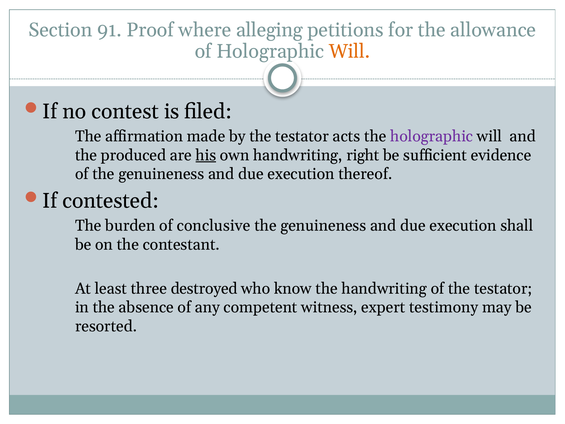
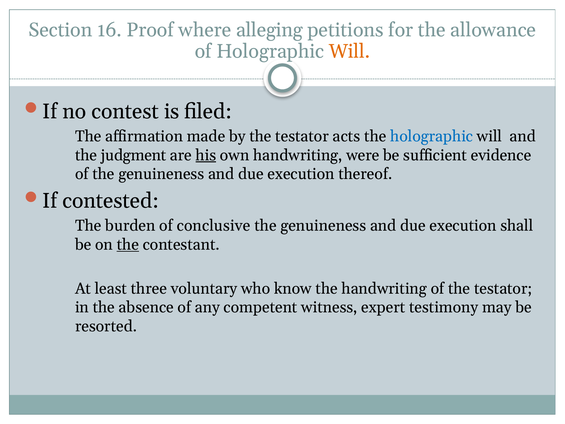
91: 91 -> 16 (109, 30)
holographic colour: purple -> blue (432, 136)
produced: produced -> judgment (134, 155)
right: right -> were (363, 155)
the underline: none -> present (128, 244)
destroyed: destroyed -> voluntary (204, 288)
